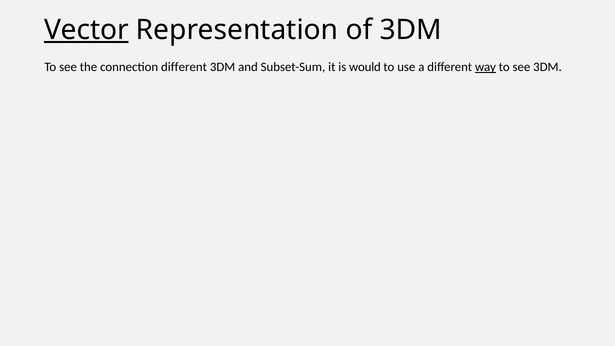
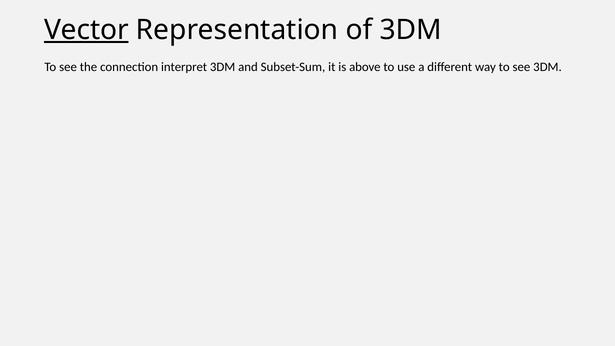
connection different: different -> interpret (184, 67)
would: would -> above (365, 67)
way underline: present -> none (485, 67)
